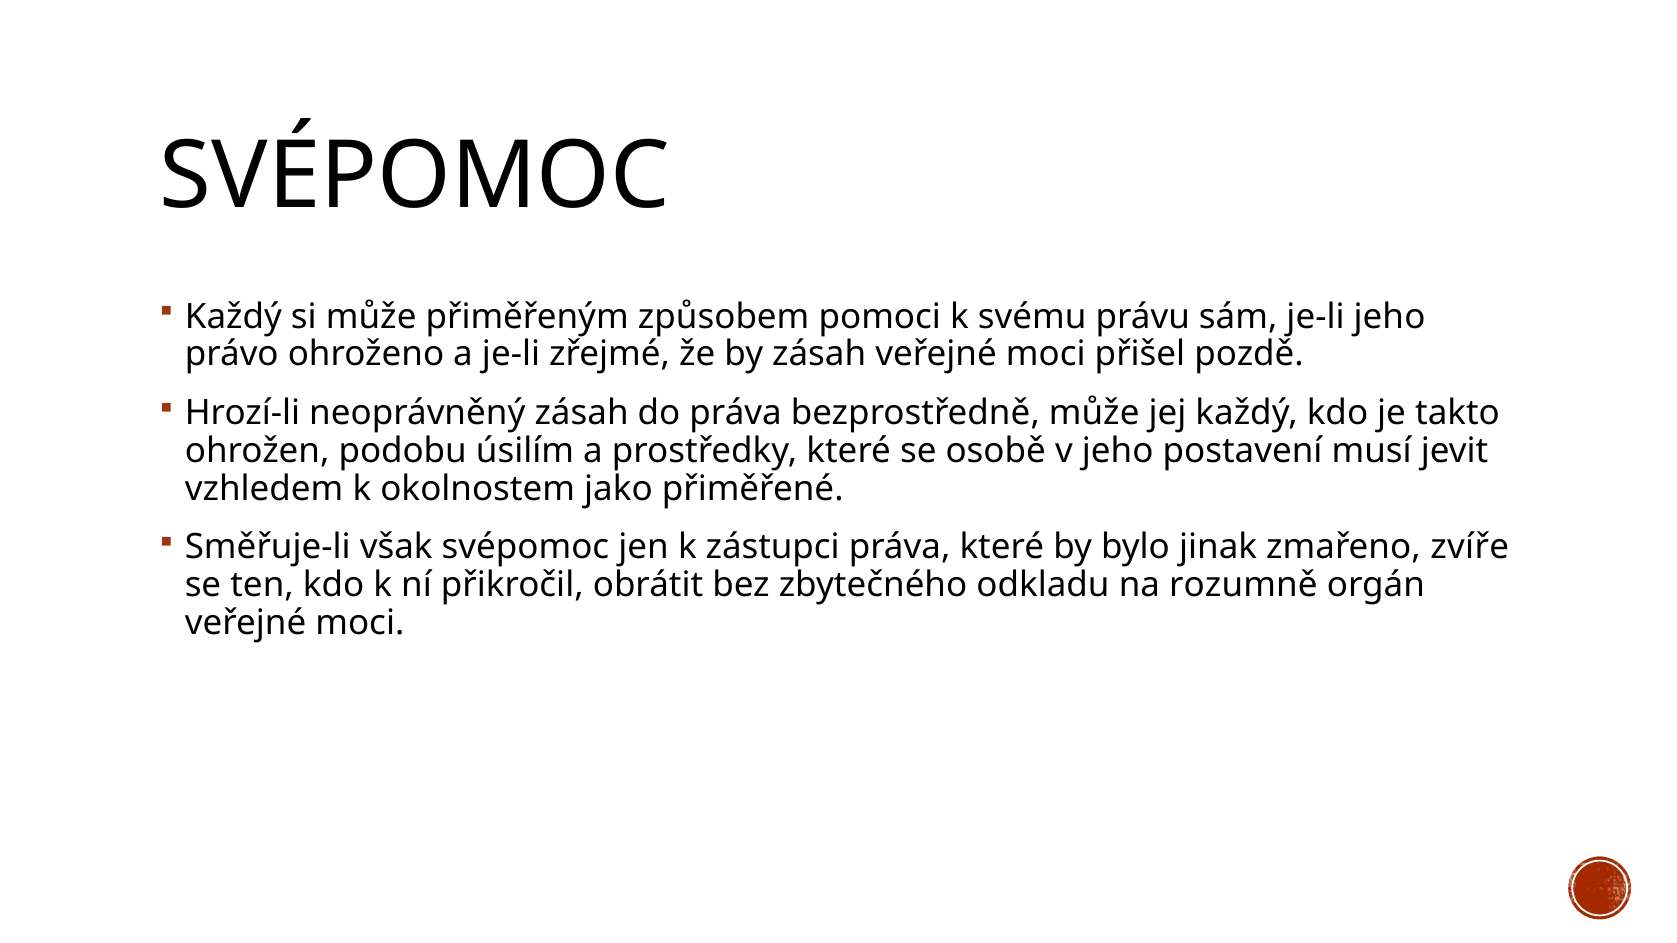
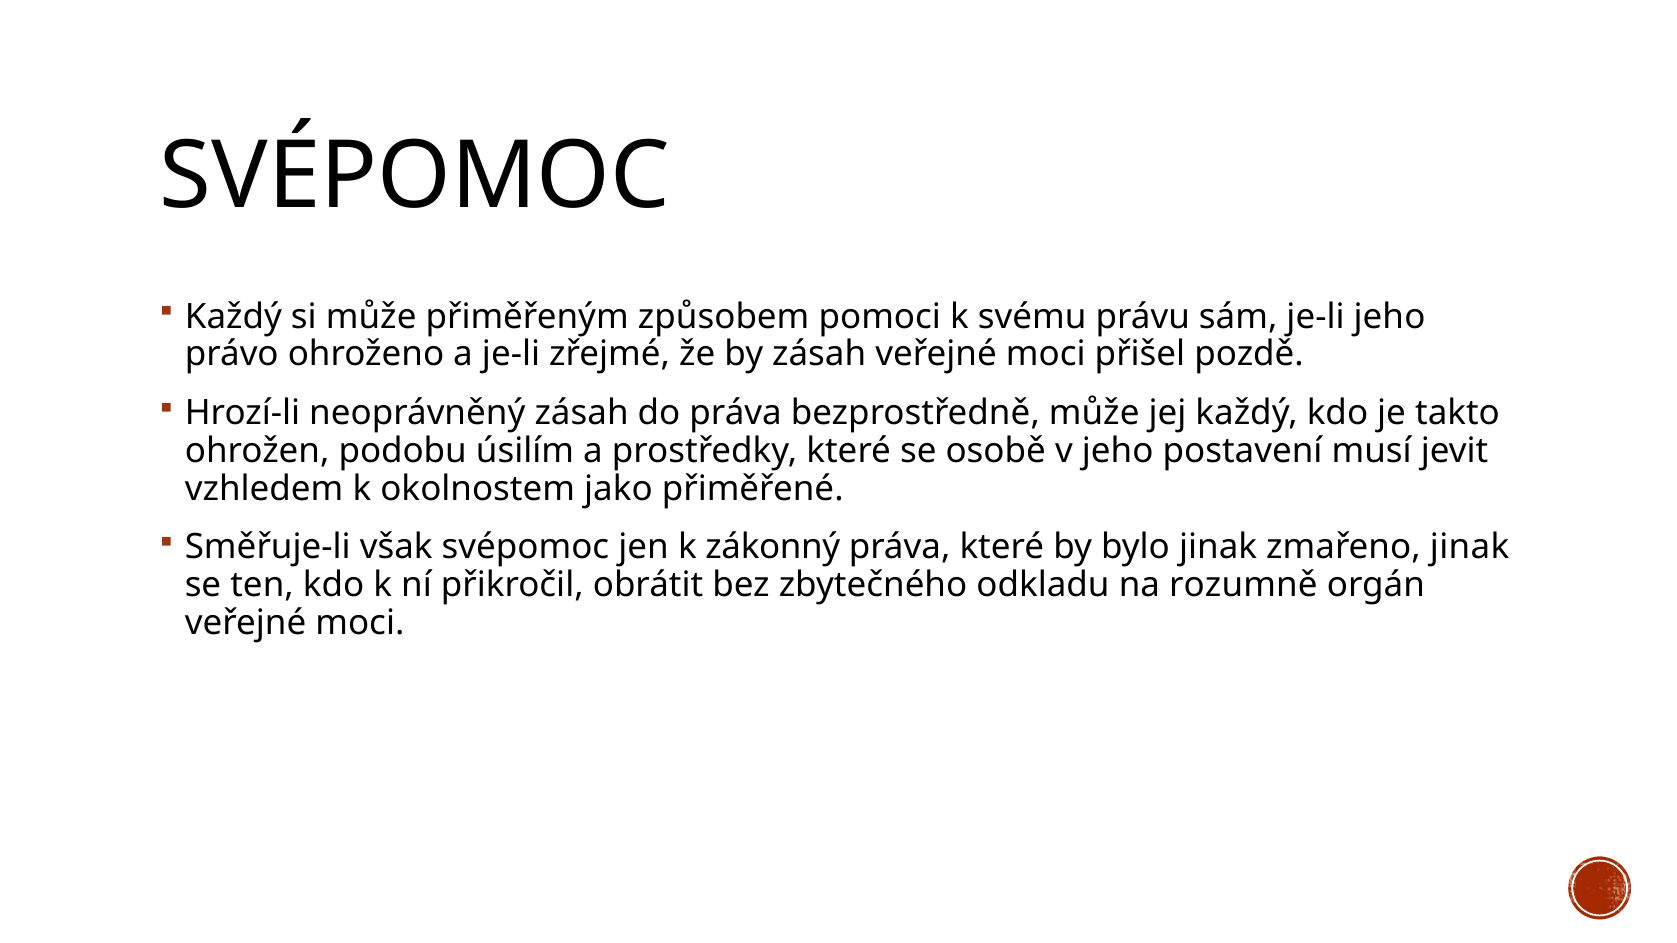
zástupci: zástupci -> zákonný (773, 547)
zmařeno zvíře: zvíře -> jinak (1470, 547)
